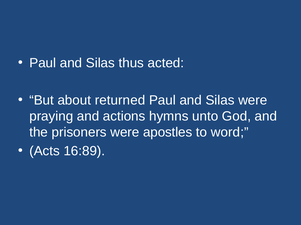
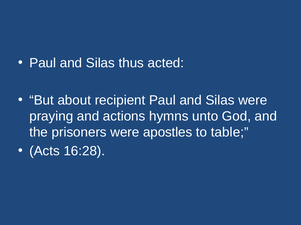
returned: returned -> recipient (120, 101)
word: word -> table (230, 133)
16:89: 16:89 -> 16:28 (84, 151)
